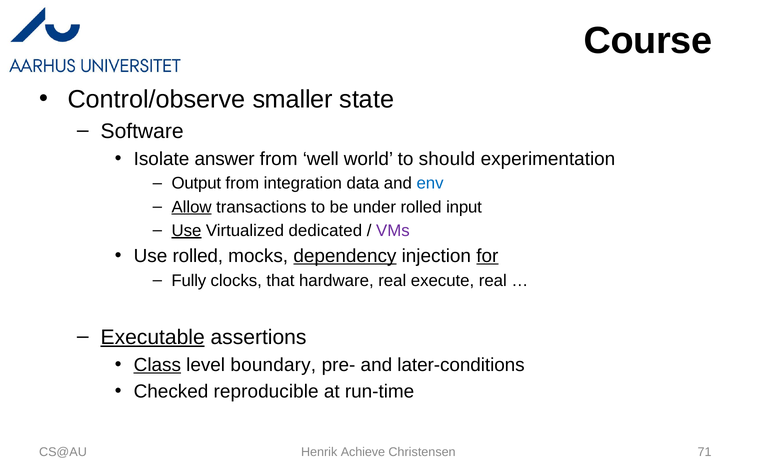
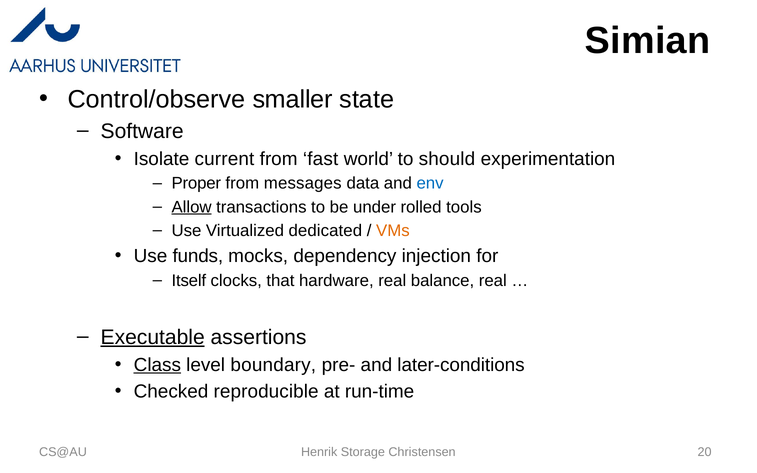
Course: Course -> Simian (648, 41)
answer: answer -> current (224, 159)
well: well -> fast (321, 159)
Output: Output -> Proper (196, 183)
integration: integration -> messages (303, 183)
input: input -> tools (464, 207)
Use underline: present -> none (186, 231)
VMs colour: purple -> orange (393, 231)
Use rolled: rolled -> funds (198, 256)
dependency underline: present -> none (345, 256)
for underline: present -> none (487, 256)
Fully: Fully -> Itself (189, 281)
execute: execute -> balance (443, 281)
Achieve: Achieve -> Storage (363, 452)
71: 71 -> 20 (705, 452)
